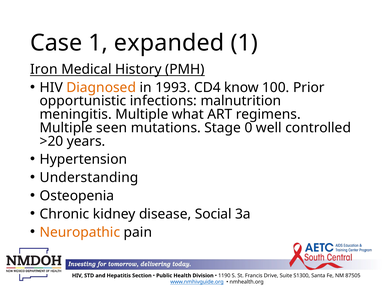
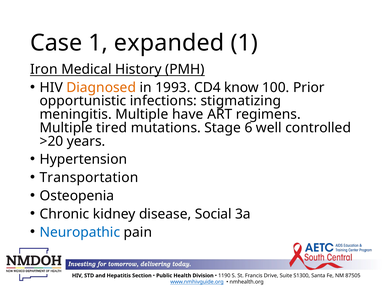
malnutrition: malnutrition -> stigmatizing (241, 101)
what: what -> have (188, 114)
seen: seen -> tired (112, 128)
0: 0 -> 6 (248, 128)
Understanding: Understanding -> Transportation (89, 177)
Neuropathic colour: orange -> blue (80, 232)
